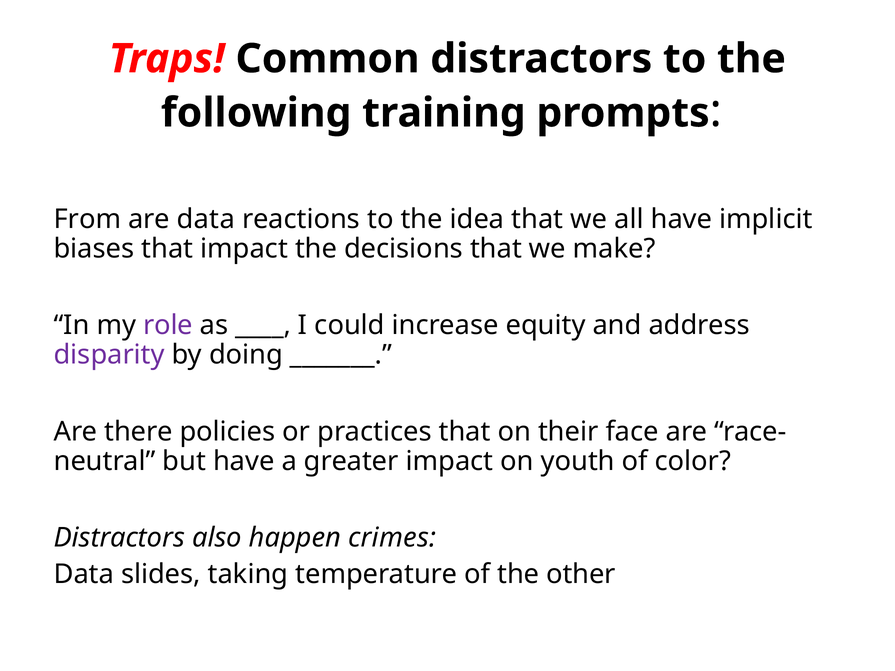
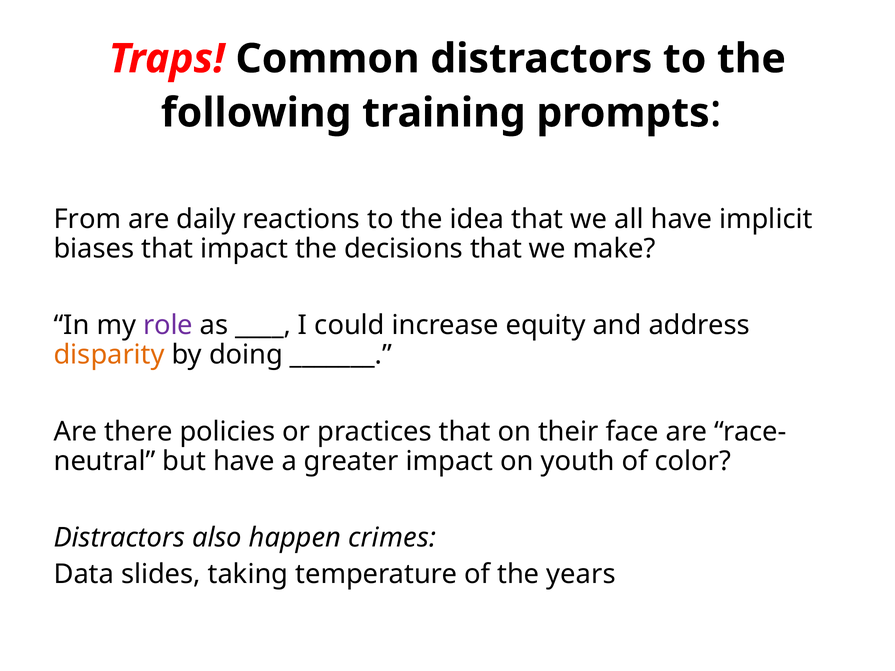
are data: data -> daily (206, 219)
disparity colour: purple -> orange (109, 355)
other: other -> years (581, 575)
